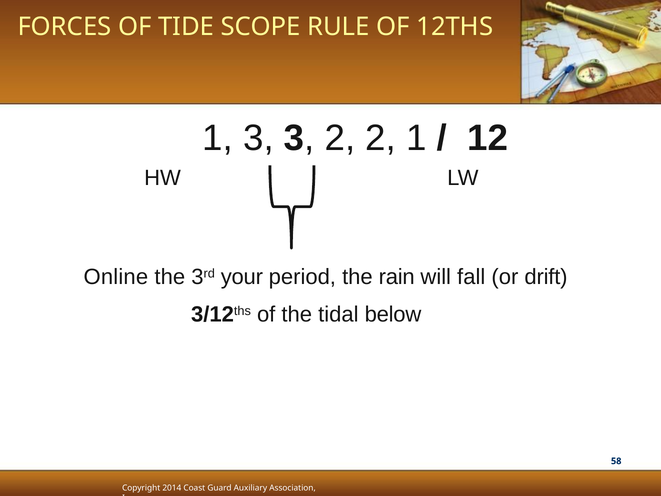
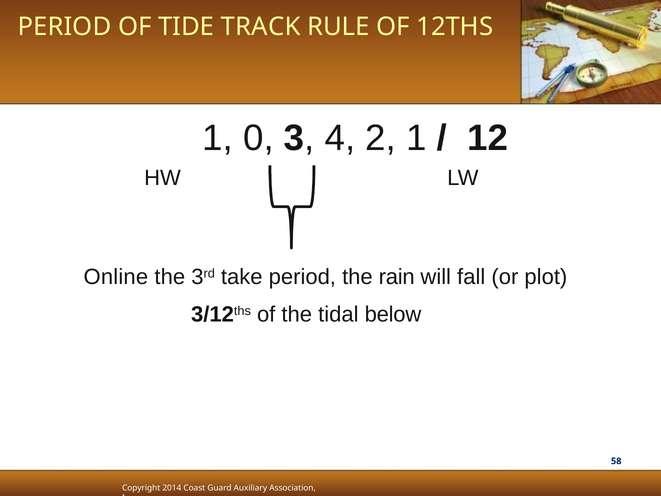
FORCES: FORCES -> PERIOD (65, 27)
SCOPE: SCOPE -> TRACK (261, 27)
1 3: 3 -> 0 (258, 138)
3 2: 2 -> 4 (340, 138)
your: your -> take (242, 277)
drift: drift -> plot (546, 277)
